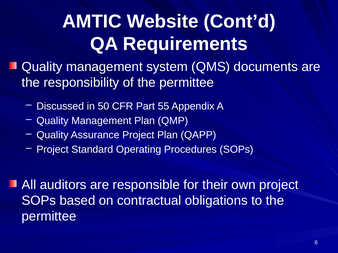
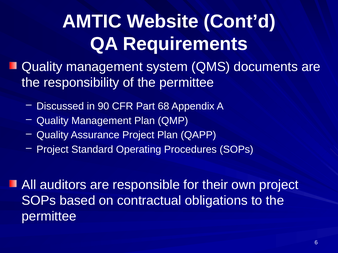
50: 50 -> 90 (103, 106)
55: 55 -> 68 (163, 106)
